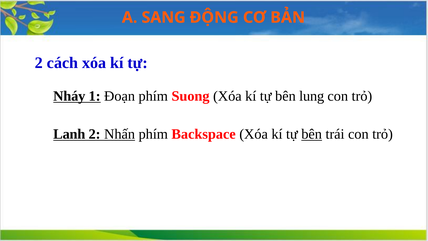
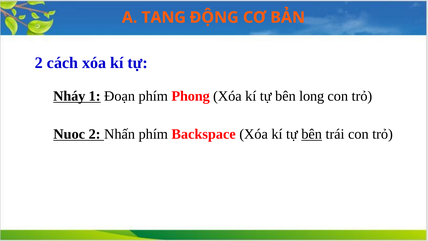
SANG: SANG -> TANG (164, 17)
Suong: Suong -> Phong (191, 96)
lung: lung -> long (312, 96)
Lanh: Lanh -> Nuoc (69, 134)
Nhấn underline: present -> none (120, 134)
